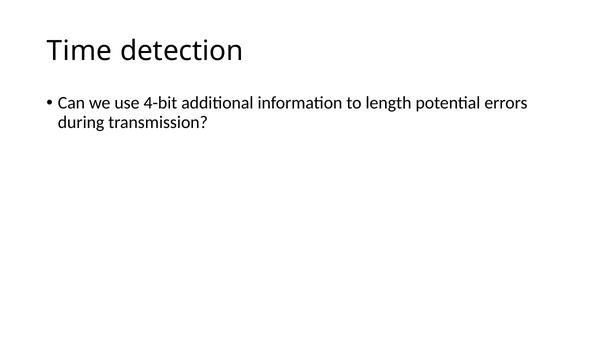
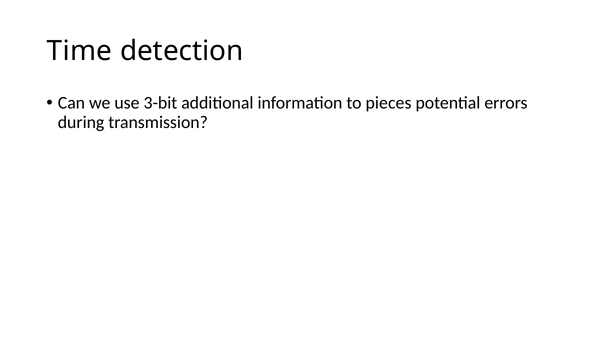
4-bit: 4-bit -> 3-bit (160, 103)
length: length -> pieces (388, 103)
